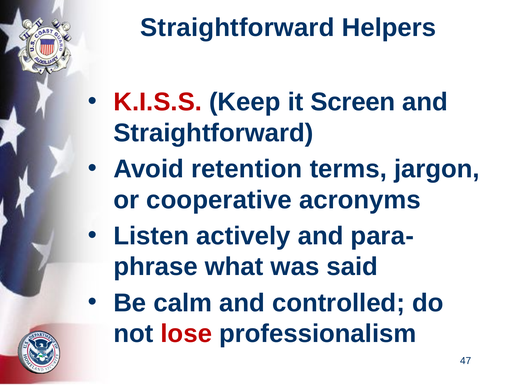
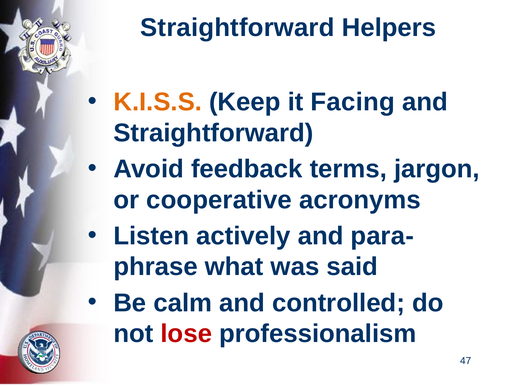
K.I.S.S colour: red -> orange (158, 102)
Screen: Screen -> Facing (353, 102)
retention: retention -> feedback (247, 169)
